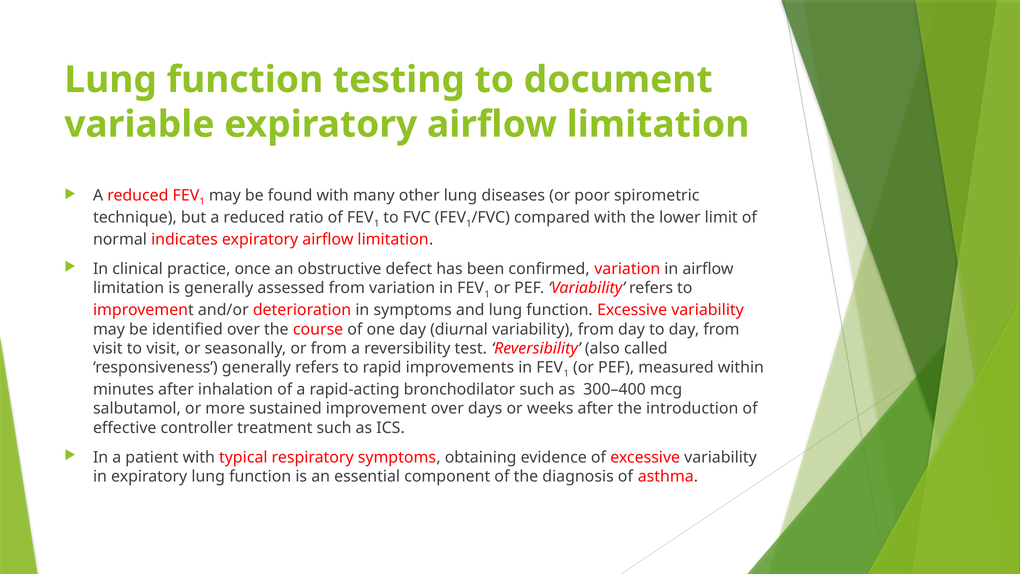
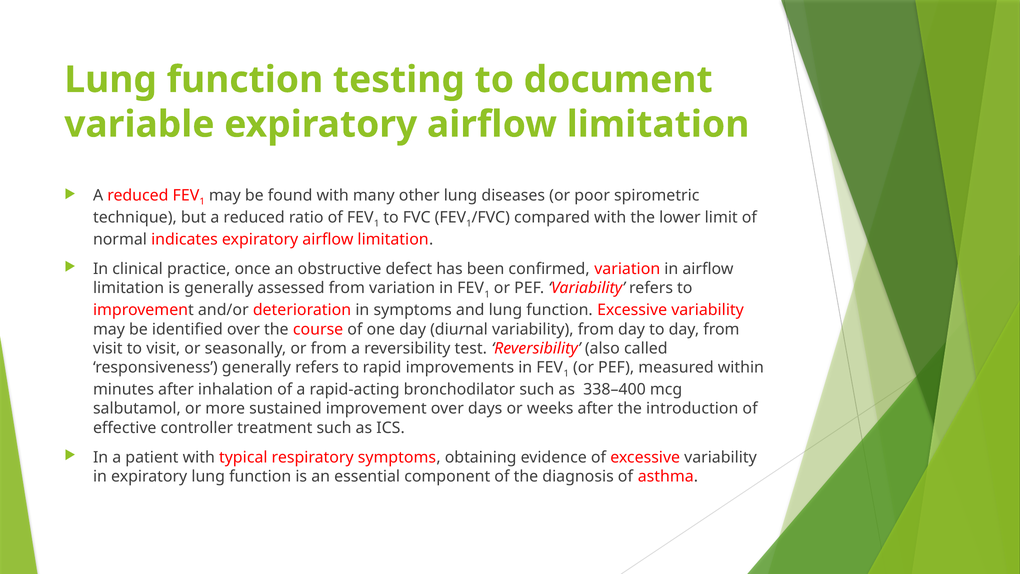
300–400: 300–400 -> 338–400 (615, 389)
